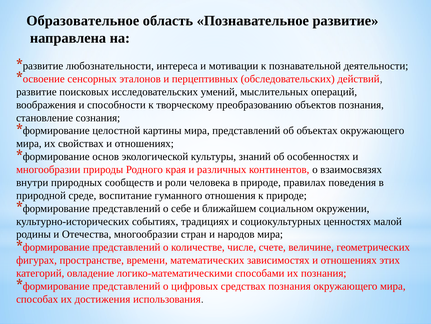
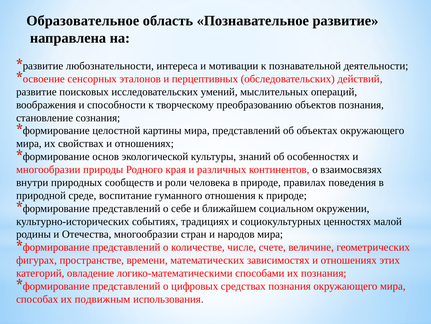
достижения: достижения -> подвижным (102, 299)
